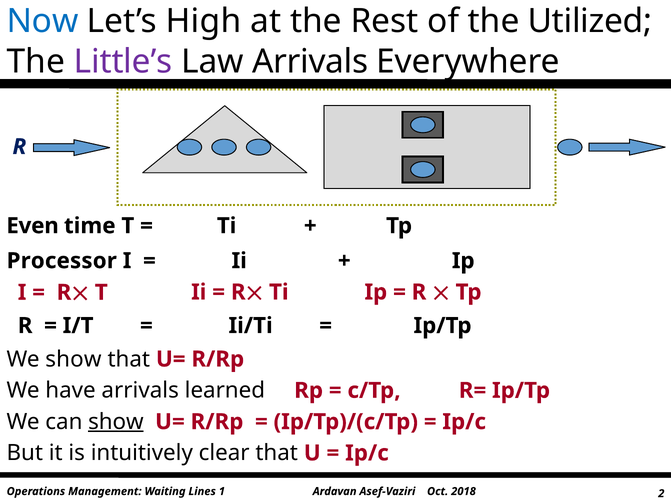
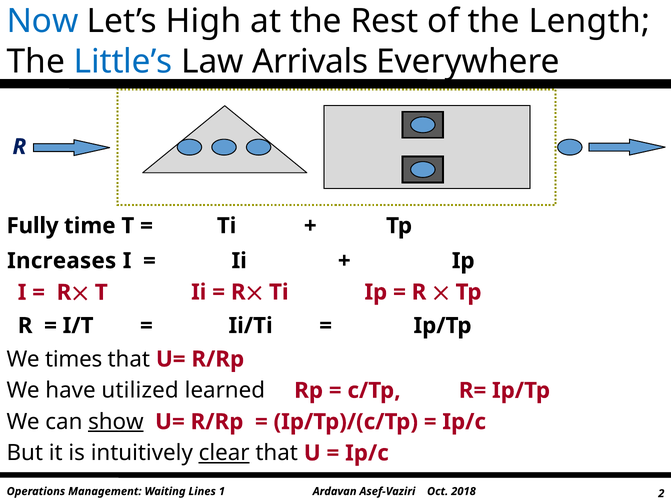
Utilized: Utilized -> Length (590, 21)
Little’s colour: purple -> blue (123, 62)
Even: Even -> Fully (33, 226)
Processor: Processor -> Increases (62, 261)
We show: show -> times (74, 359)
have arrivals: arrivals -> utilized (140, 391)
clear underline: none -> present (224, 453)
